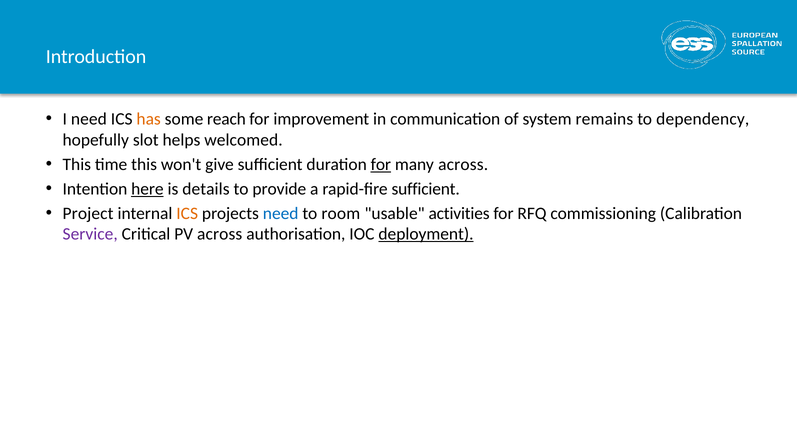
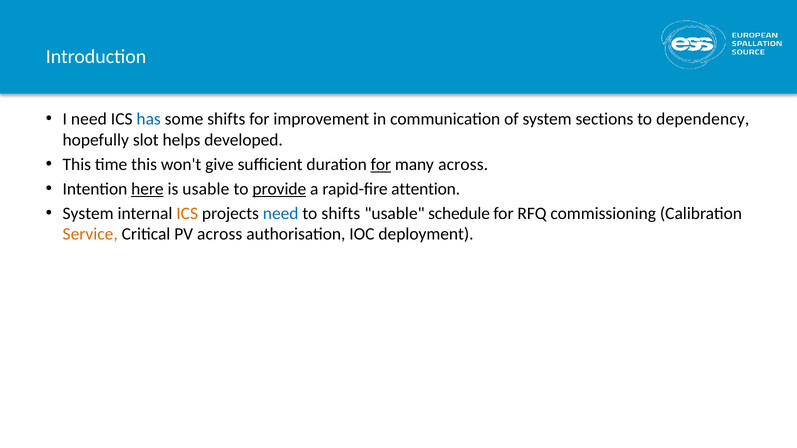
has colour: orange -> blue (149, 119)
some reach: reach -> shifts (226, 119)
remains: remains -> sections (604, 119)
welcomed: welcomed -> developed (244, 140)
is details: details -> usable (206, 189)
provide underline: none -> present (279, 189)
rapid-fire sufficient: sufficient -> attention (426, 189)
Project: Project -> System (88, 213)
to room: room -> shifts (341, 213)
activities: activities -> schedule (459, 213)
Service colour: purple -> orange (90, 234)
deployment underline: present -> none (426, 234)
